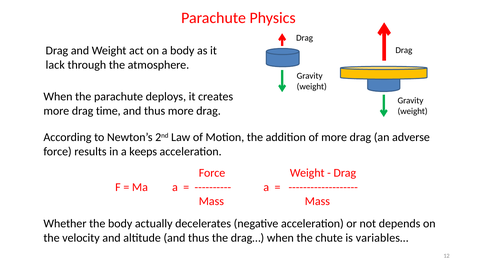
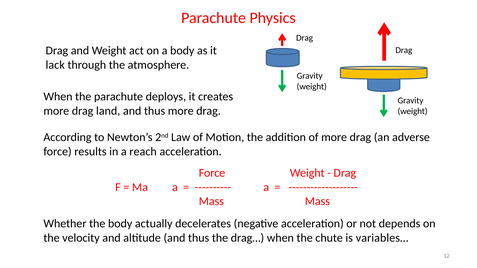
time: time -> land (108, 111)
keeps: keeps -> reach (143, 152)
